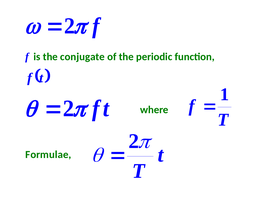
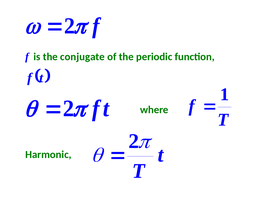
Formulae: Formulae -> Harmonic (48, 154)
